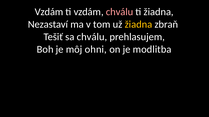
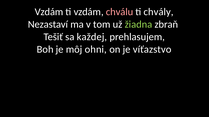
ti žiadna: žiadna -> chvály (159, 12)
žiadna colour: yellow -> light green (138, 24)
sa chválu: chválu -> každej (92, 37)
modlitba: modlitba -> víťazstvo (152, 50)
